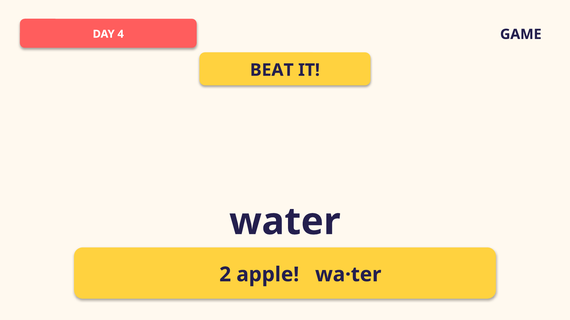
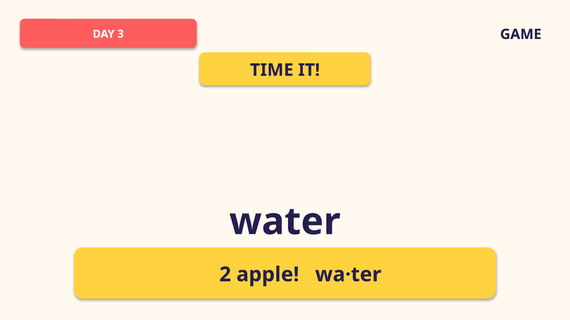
4: 4 -> 3 (121, 34)
BEAT: BEAT -> TIME (272, 70)
